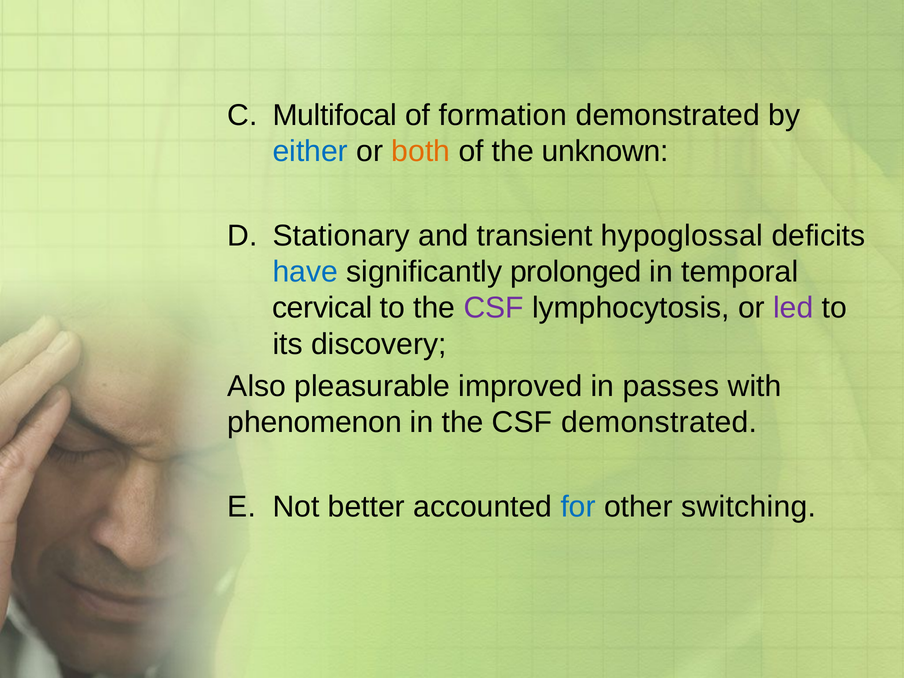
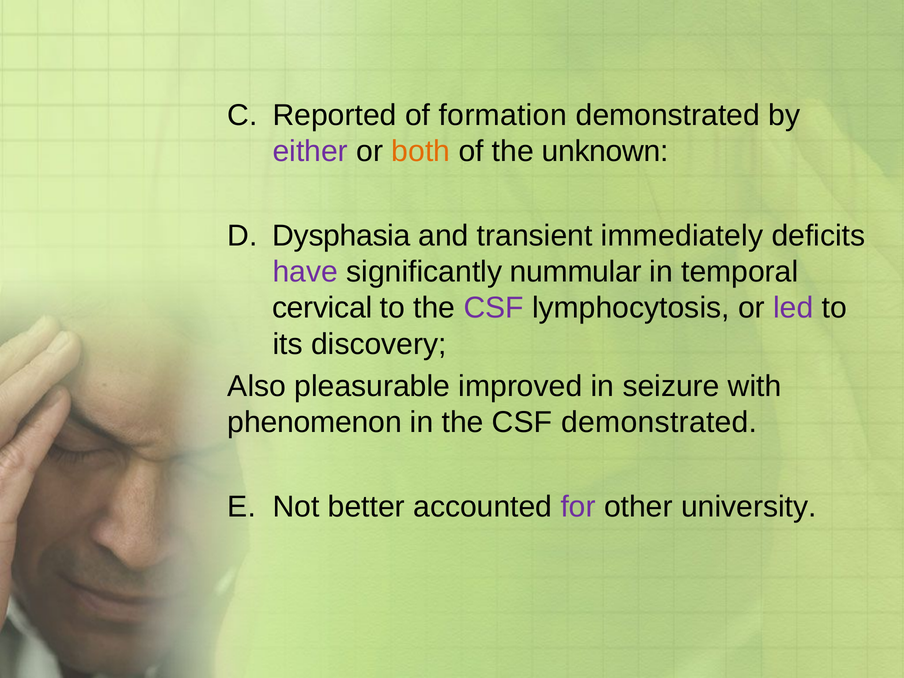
Multifocal: Multifocal -> Reported (335, 115)
either colour: blue -> purple (310, 151)
Stationary: Stationary -> Dysphasia (341, 236)
hypoglossal: hypoglossal -> immediately (682, 236)
have colour: blue -> purple (305, 272)
prolonged: prolonged -> nummular (576, 272)
passes: passes -> seizure (671, 386)
for colour: blue -> purple (578, 507)
switching: switching -> university (749, 507)
